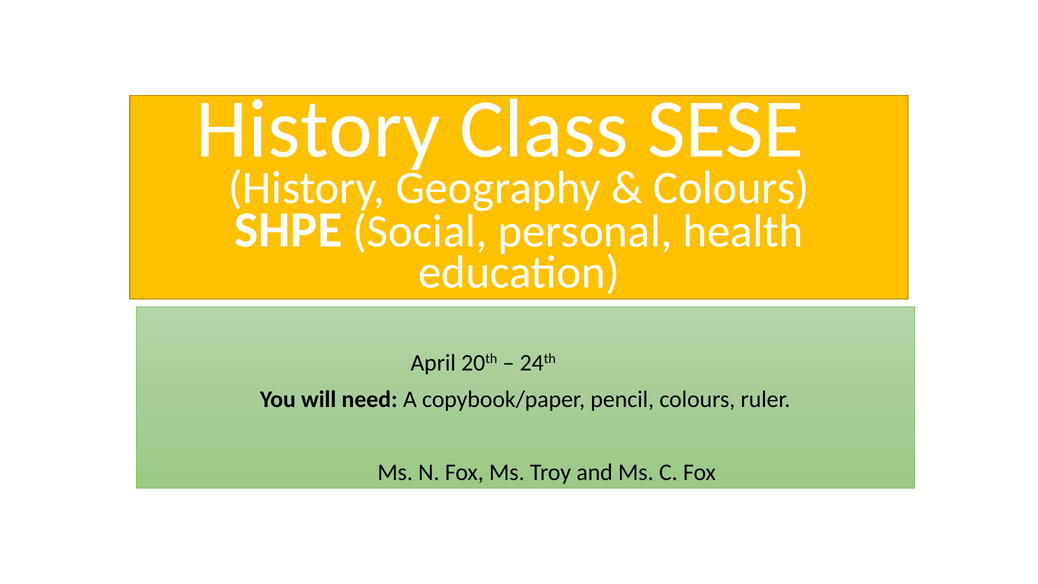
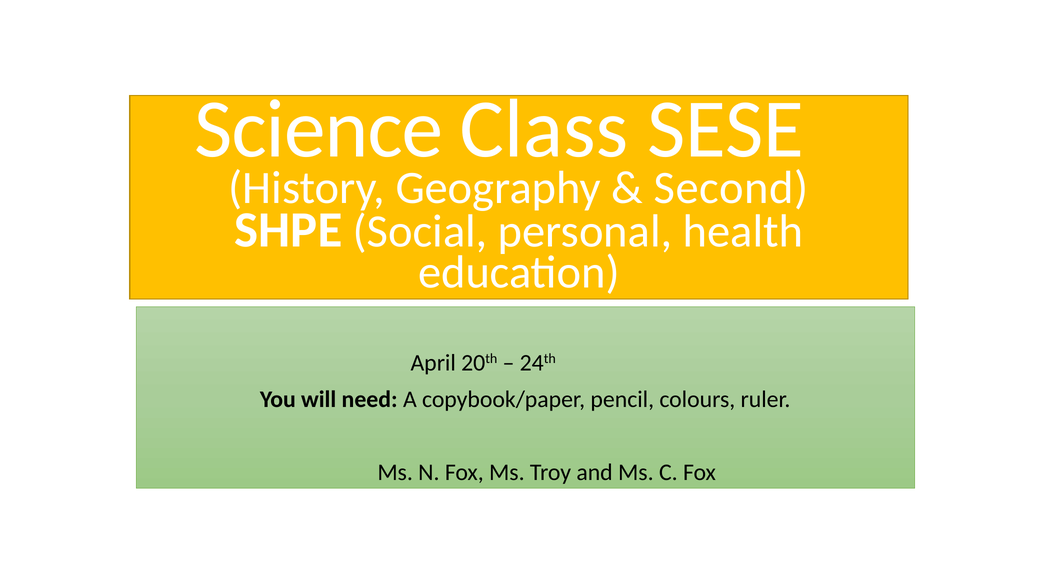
History: History -> Science (319, 129)
Colours: Colours -> Second (731, 188)
